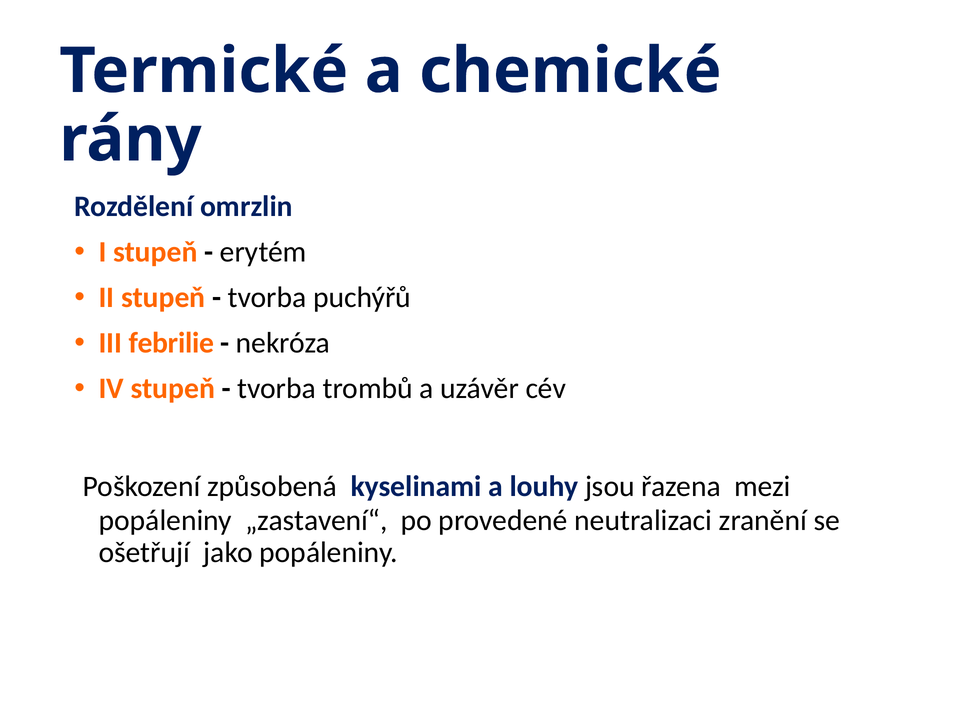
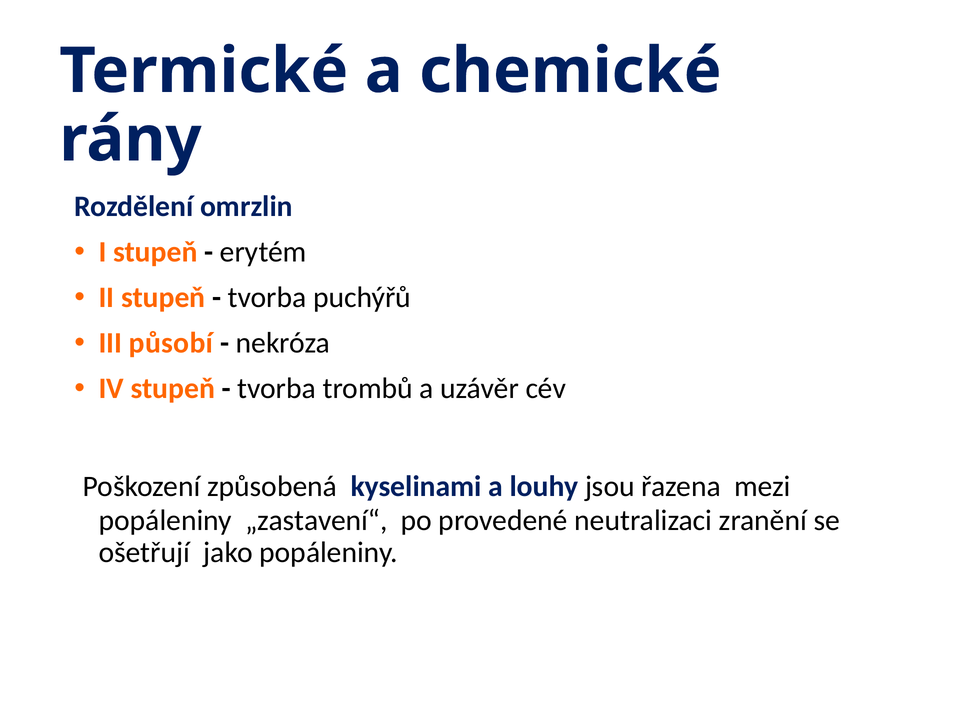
febrilie: febrilie -> působí (171, 343)
